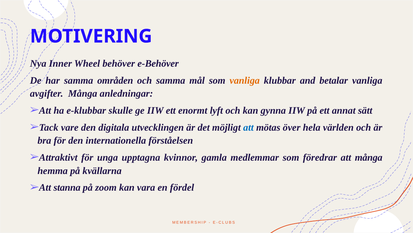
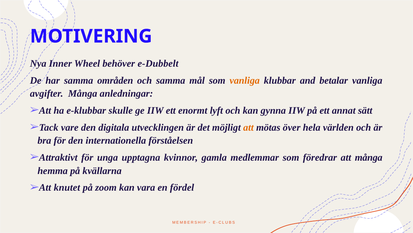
e-Behöver: e-Behöver -> e-Dubbelt (158, 63)
att colour: blue -> orange (248, 127)
stanna: stanna -> knutet (67, 187)
